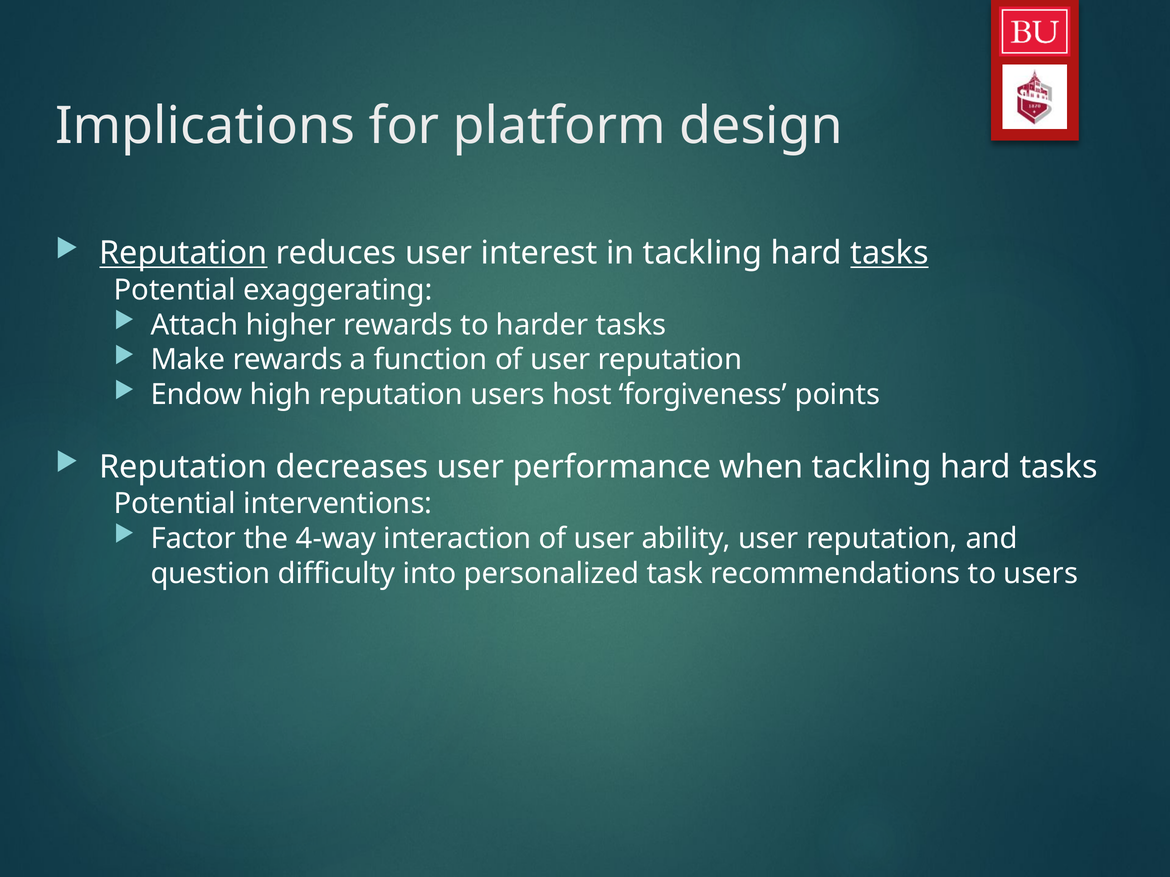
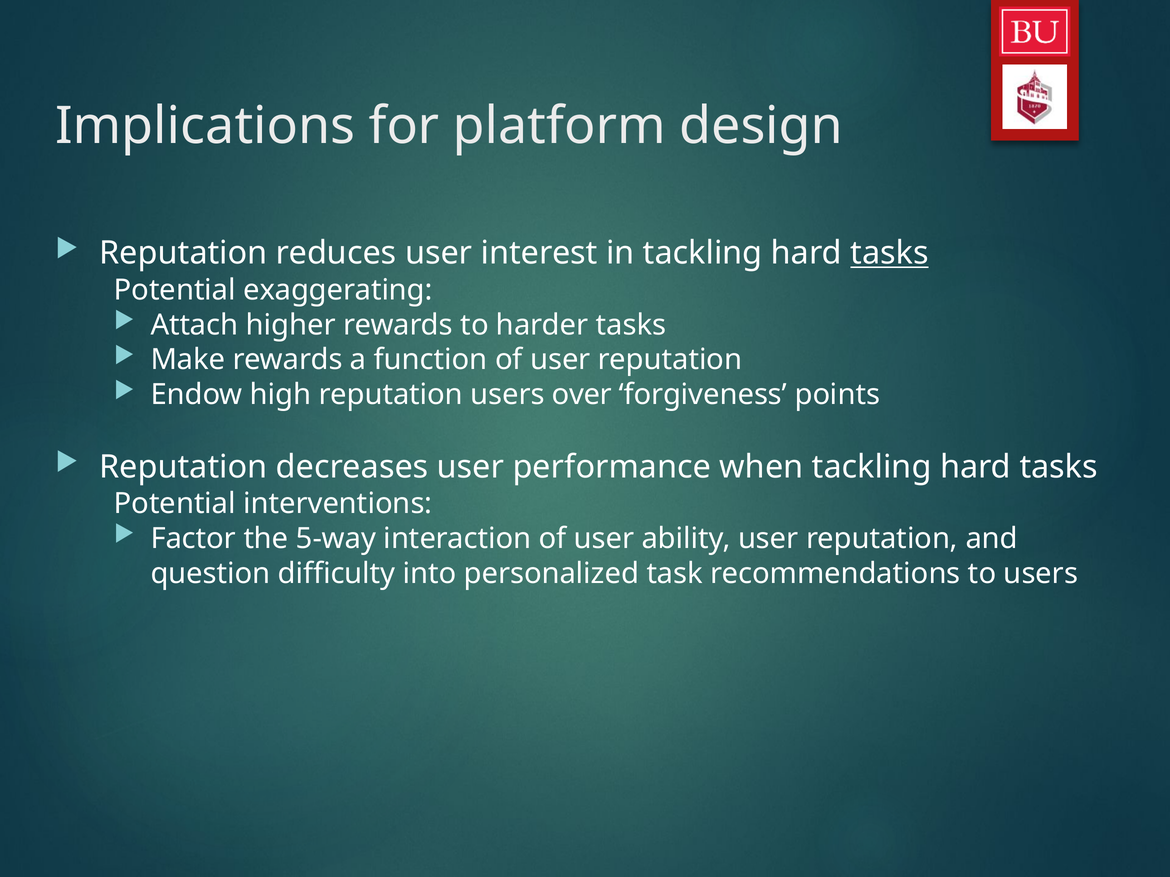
Reputation underline: present -> none (183, 253)
host: host -> over (582, 395)
4-way: 4-way -> 5-way (336, 539)
